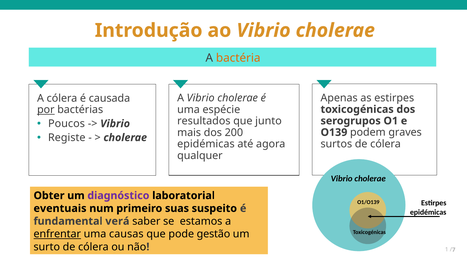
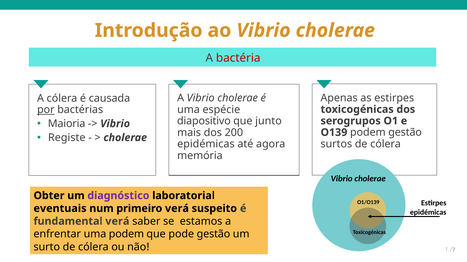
bactéria colour: orange -> red (238, 58)
resultados: resultados -> diapositivo (204, 121)
Poucos: Poucos -> Maioria (67, 124)
podem graves: graves -> gestão (405, 133)
qualquer: qualquer -> memória (200, 156)
primeiro suas: suas -> verá (177, 209)
enfrentar underline: present -> none (57, 235)
uma causas: causas -> podem (126, 235)
